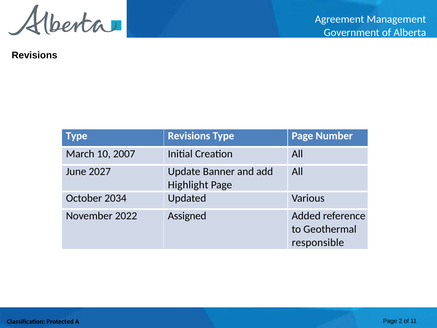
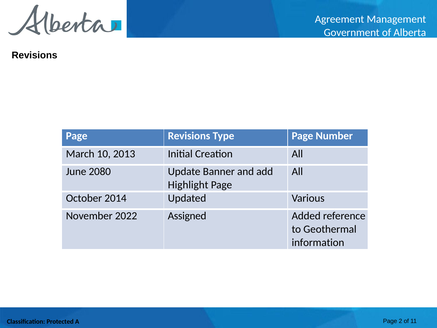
Type: Type -> Page (77, 136)
2007: 2007 -> 2013 (124, 154)
2027: 2027 -> 2080 (100, 171)
2034: 2034 -> 2014 (116, 198)
responsible: responsible -> information (318, 242)
